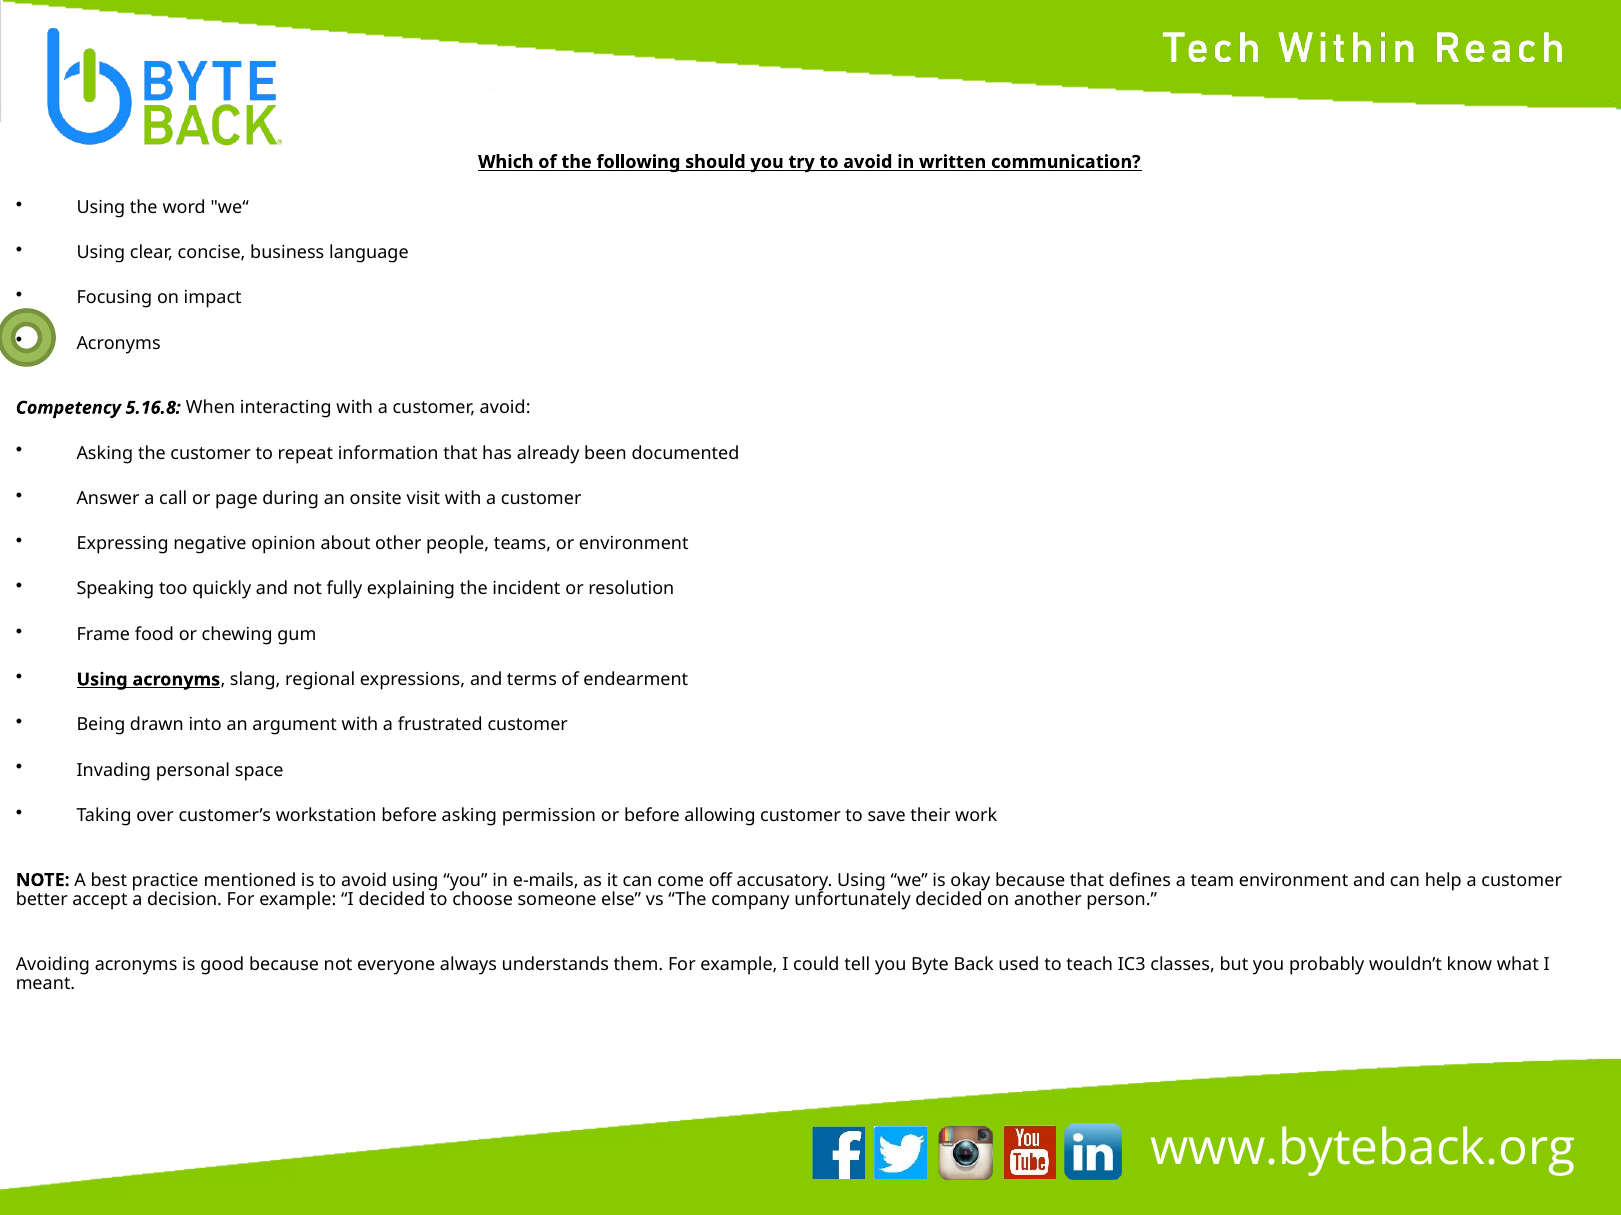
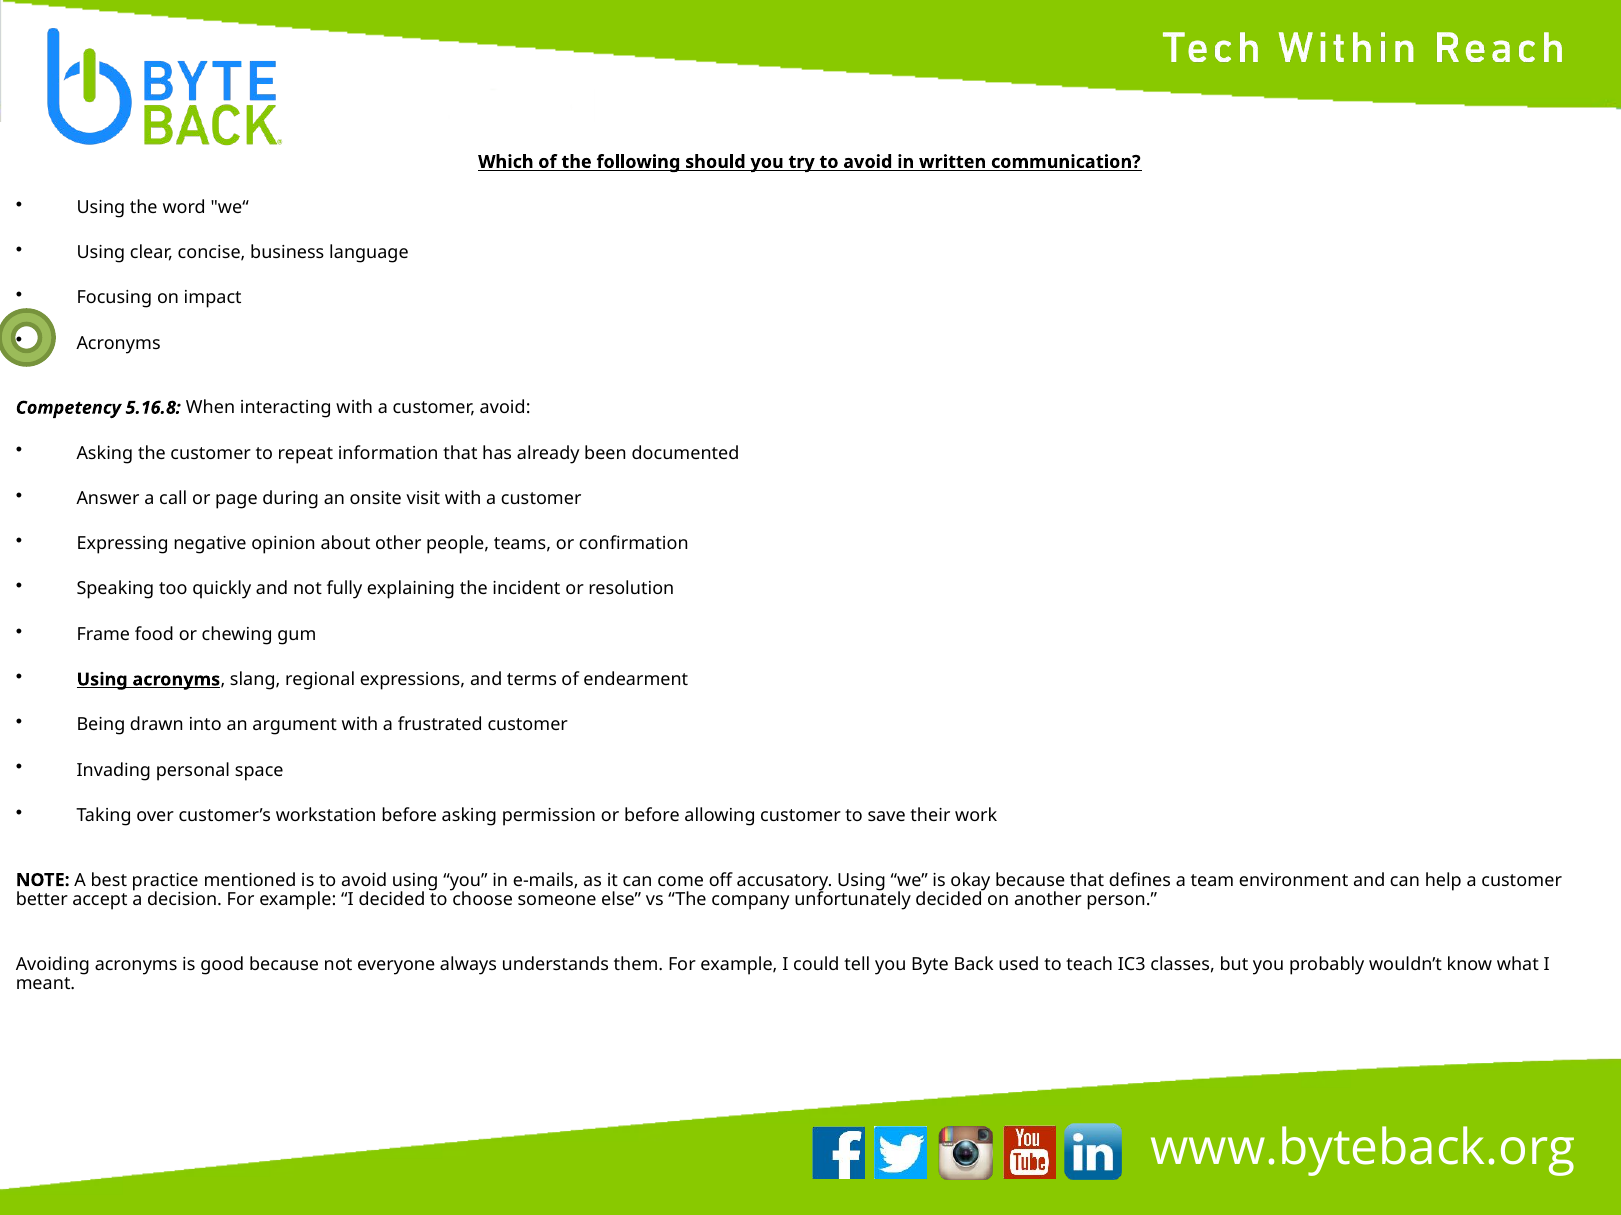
or environment: environment -> confirmation (634, 544)
